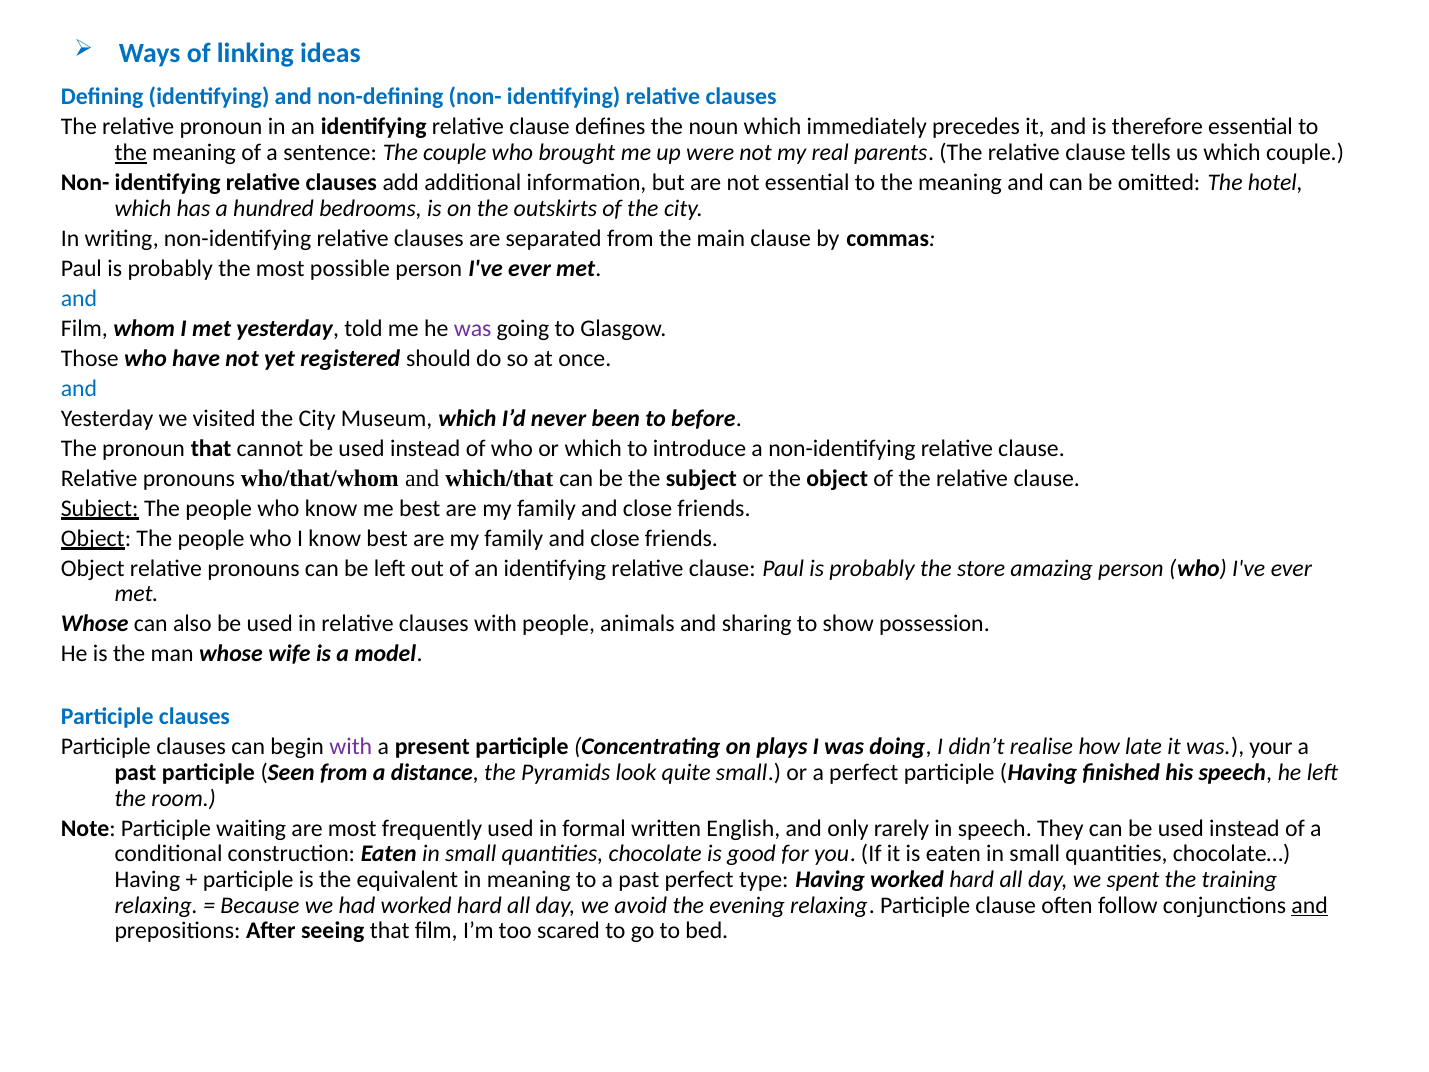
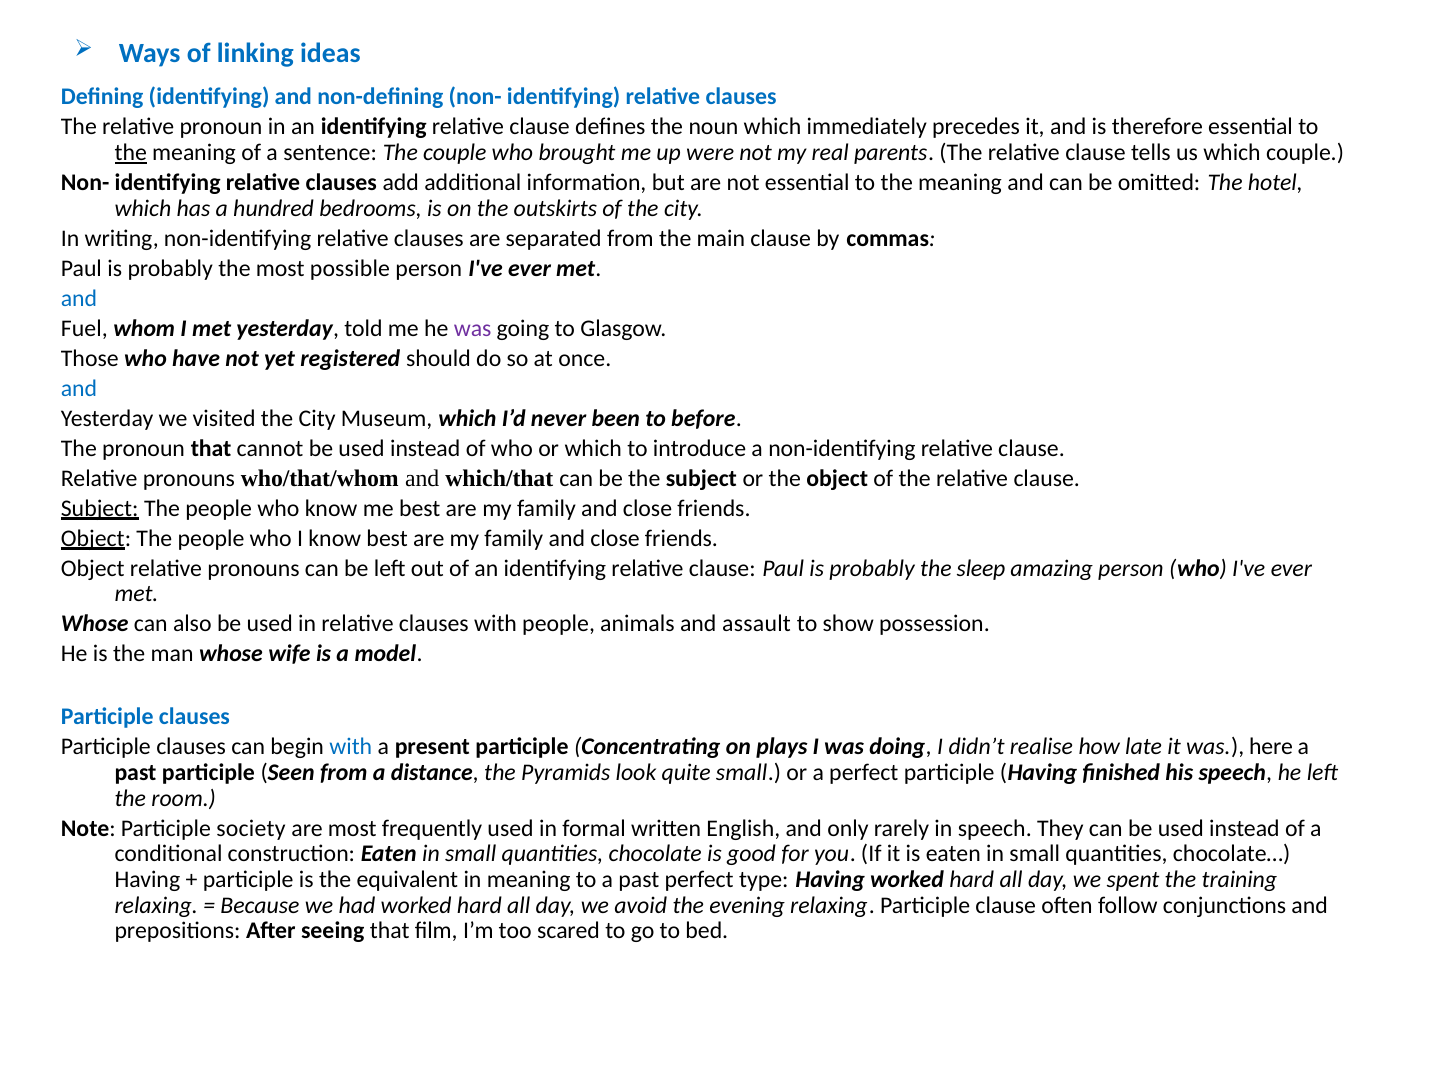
Film: Film -> Fuel (84, 328)
store: store -> sleep (981, 568)
sharing: sharing -> assault (757, 624)
with colour: purple -> blue (351, 747)
your: your -> here (1271, 747)
waiting: waiting -> society (251, 828)
and underline: present -> none (1310, 905)
